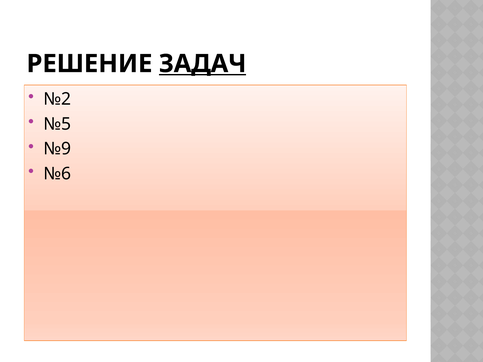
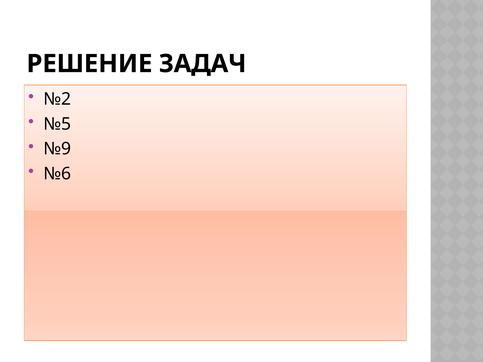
ЗАДАЧ underline: present -> none (203, 64)
